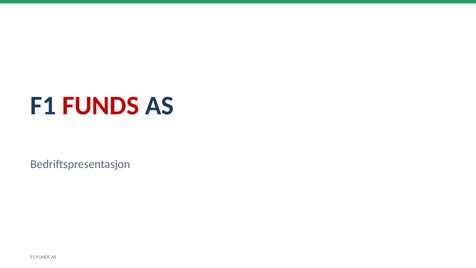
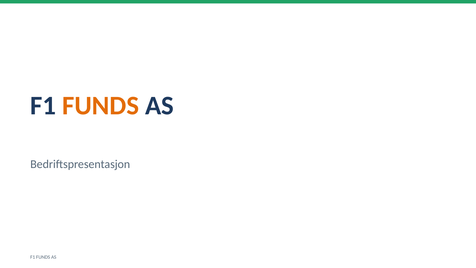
FUNDS colour: red -> orange (101, 106)
